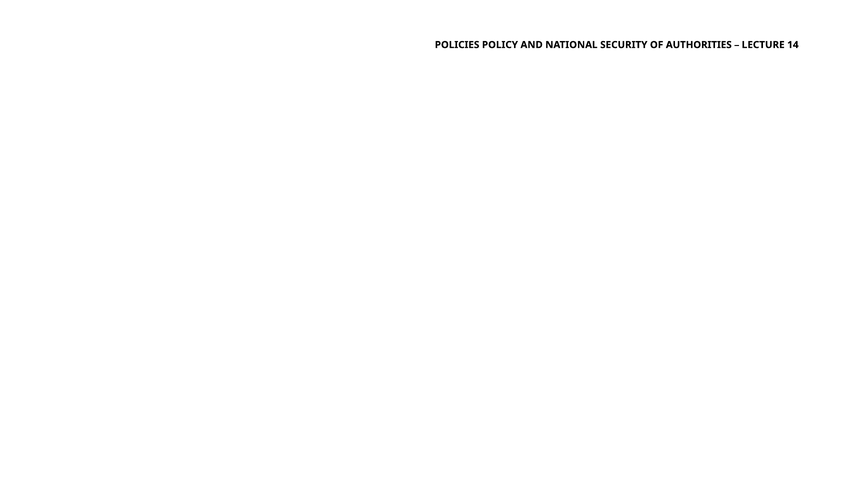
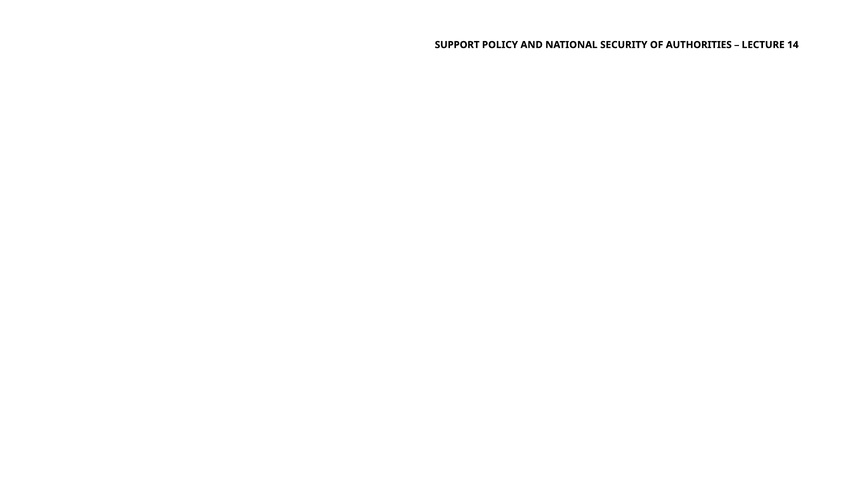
POLICIES: POLICIES -> SUPPORT (457, 45)
